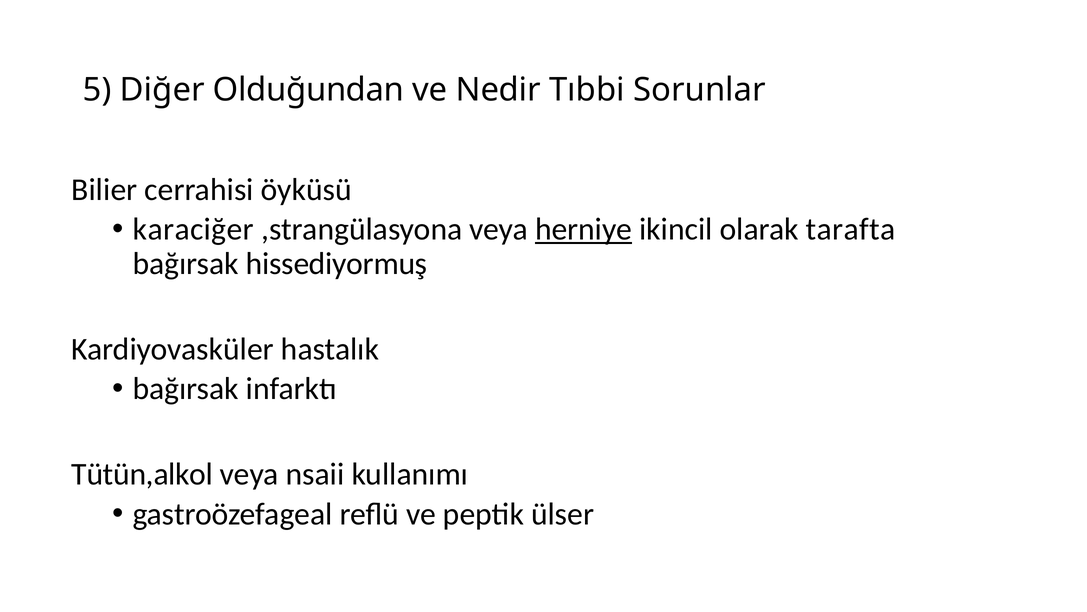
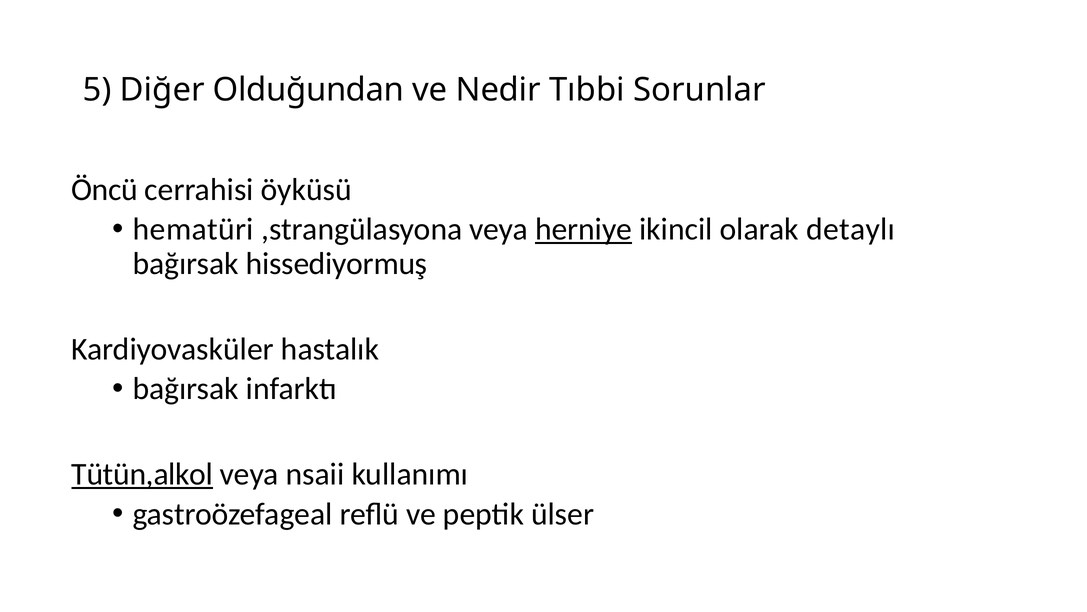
Bilier: Bilier -> Öncü (105, 189)
karaciğer: karaciğer -> hematüri (193, 229)
tarafta: tarafta -> detaylı (851, 229)
Tütün,alkol underline: none -> present (142, 474)
